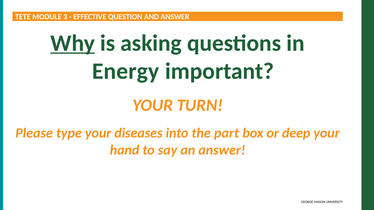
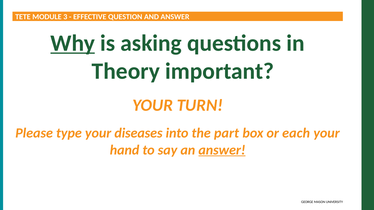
Energy: Energy -> Theory (126, 71)
deep: deep -> each (296, 133)
answer underline: none -> present (222, 150)
